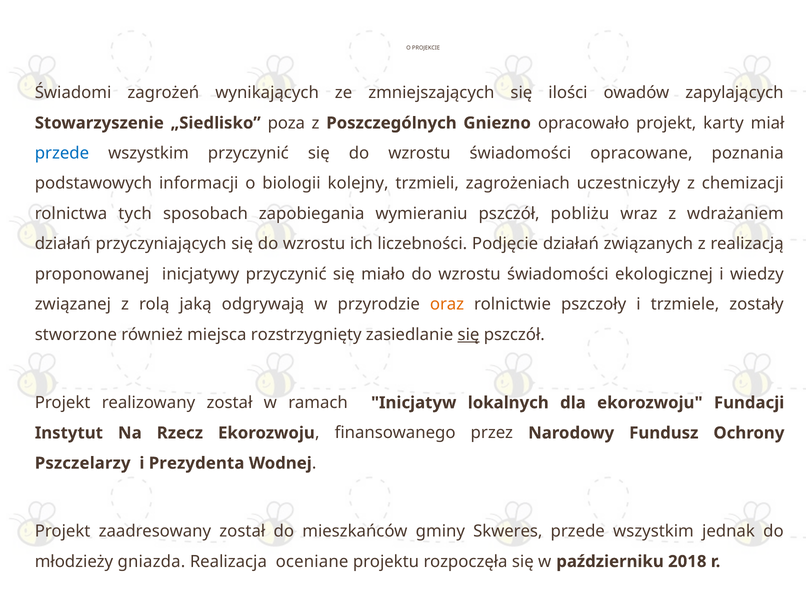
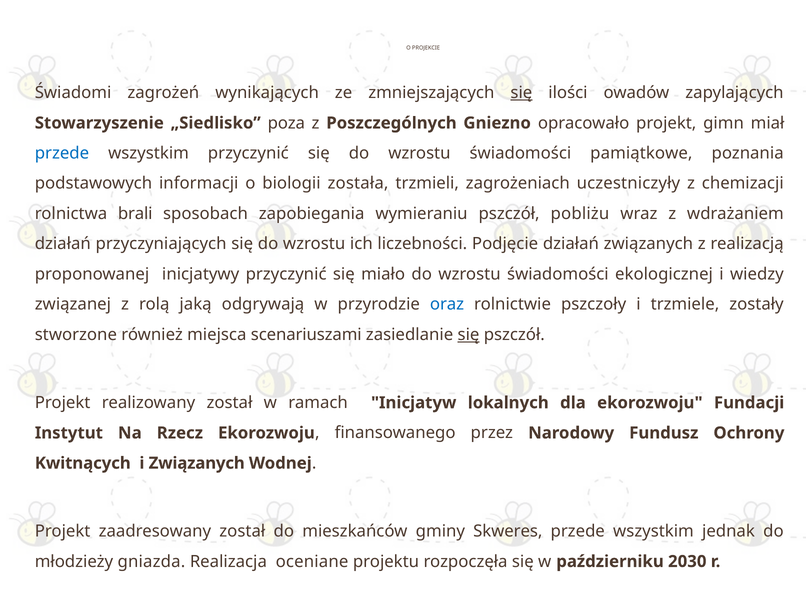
się underline: none -> present (521, 93)
karty: karty -> gimn (724, 123)
opracowane: opracowane -> pamiątkowe (641, 153)
kolejny: kolejny -> została (358, 183)
tych: tych -> brali (135, 214)
oraz colour: orange -> blue (447, 304)
rozstrzygnięty: rozstrzygnięty -> scenariuszami (306, 334)
Pszczelarzy: Pszczelarzy -> Kwitnących (83, 463)
i Prezydenta: Prezydenta -> Związanych (197, 463)
2018: 2018 -> 2030 (687, 561)
